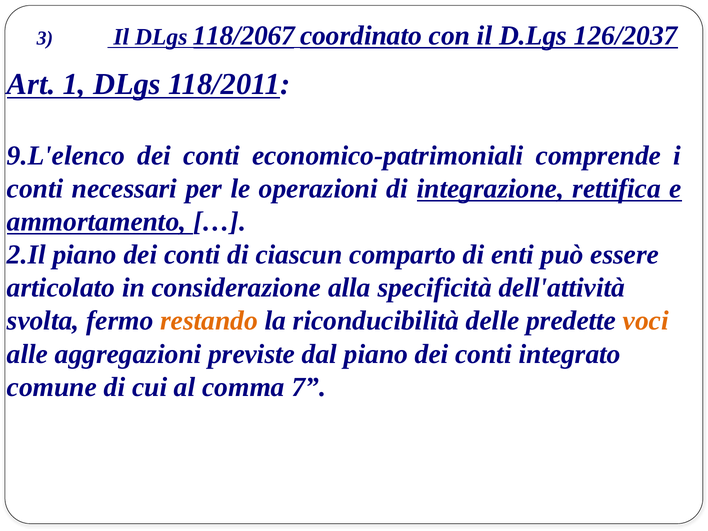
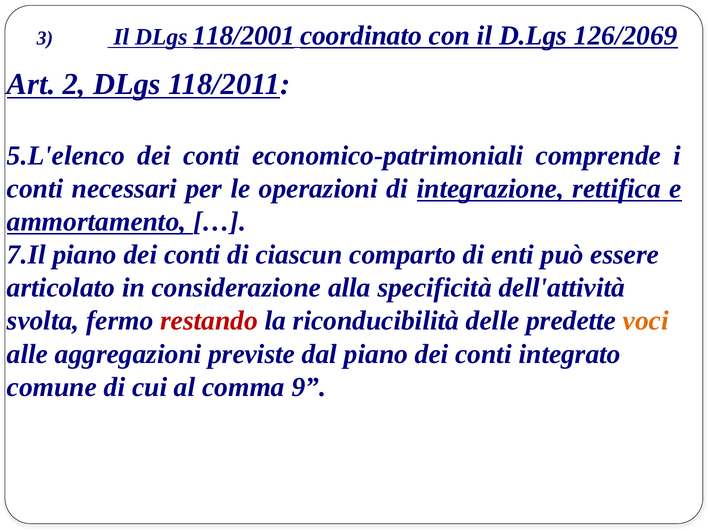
118/2067: 118/2067 -> 118/2001 (244, 36)
126/2037: 126/2037 -> 126/2069 (626, 36)
1: 1 -> 2 (74, 84)
9.L'elenco: 9.L'elenco -> 5.L'elenco (66, 156)
2.Il: 2.Il -> 7.Il (26, 255)
restando colour: orange -> red (209, 321)
7: 7 -> 9 (309, 387)
